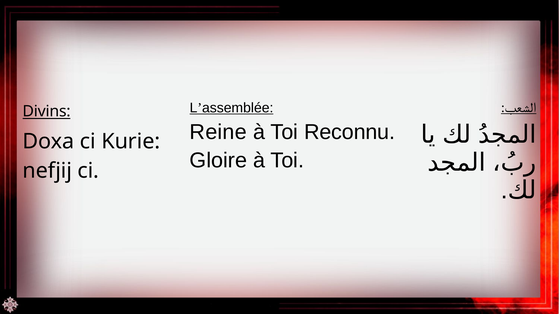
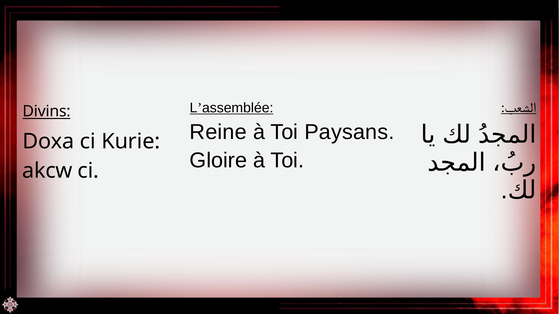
Reconnu: Reconnu -> Paysans (349, 132)
nefjij: nefjij -> akcw (47, 171)
